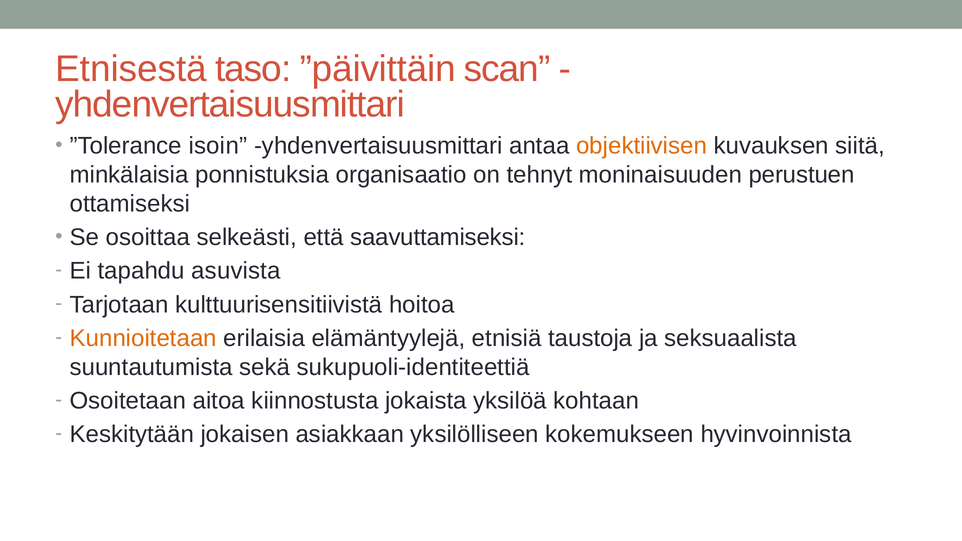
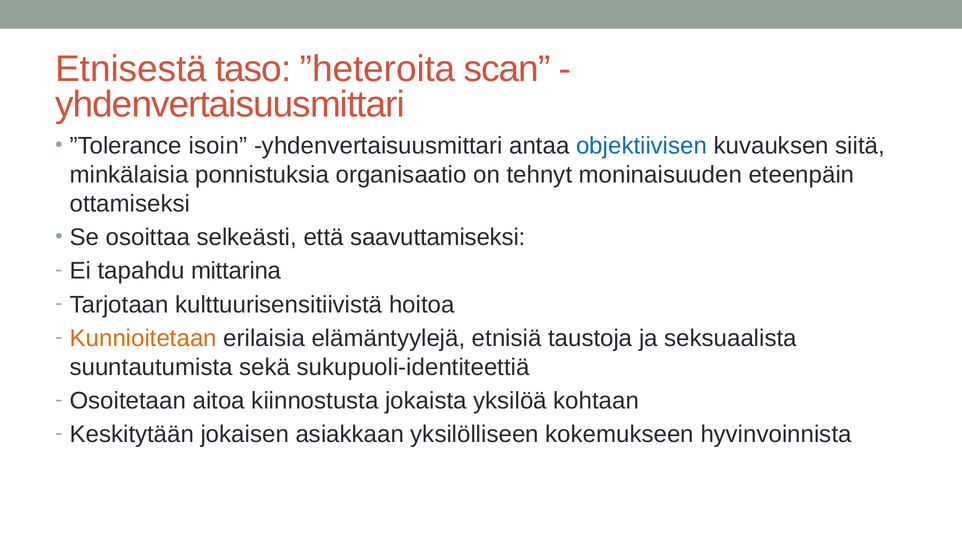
”päivittäin: ”päivittäin -> ”heteroita (378, 69)
objektiivisen colour: orange -> blue (642, 146)
perustuen: perustuen -> eteenpäin (801, 175)
asuvista: asuvista -> mittarina (236, 271)
